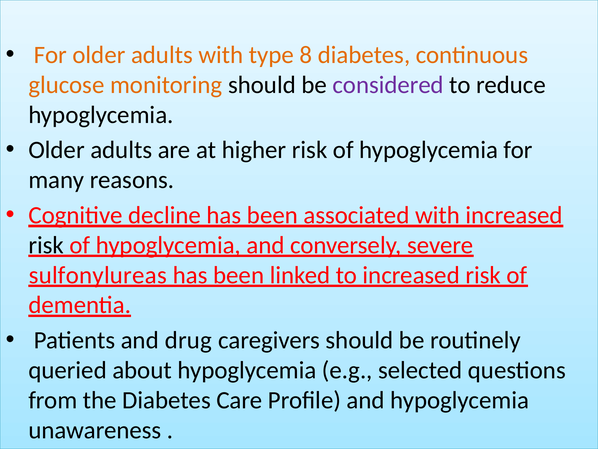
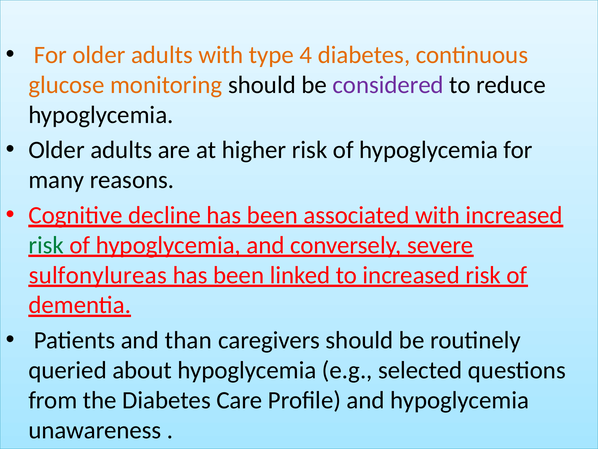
8: 8 -> 4 (306, 55)
risk colour: black -> green (46, 245)
drug: drug -> than (188, 340)
